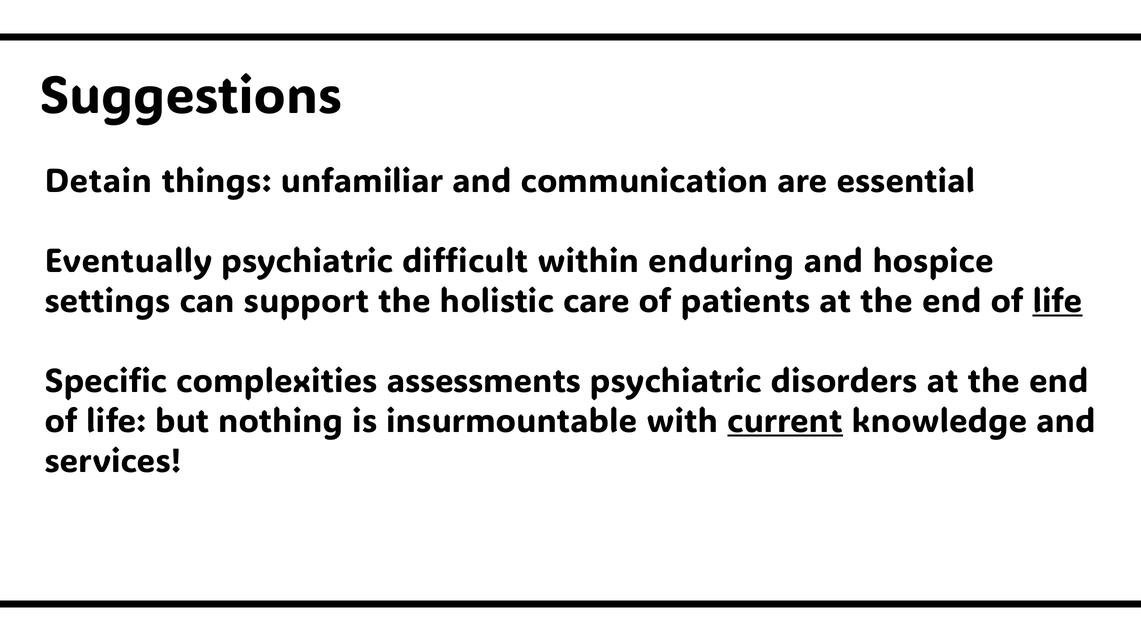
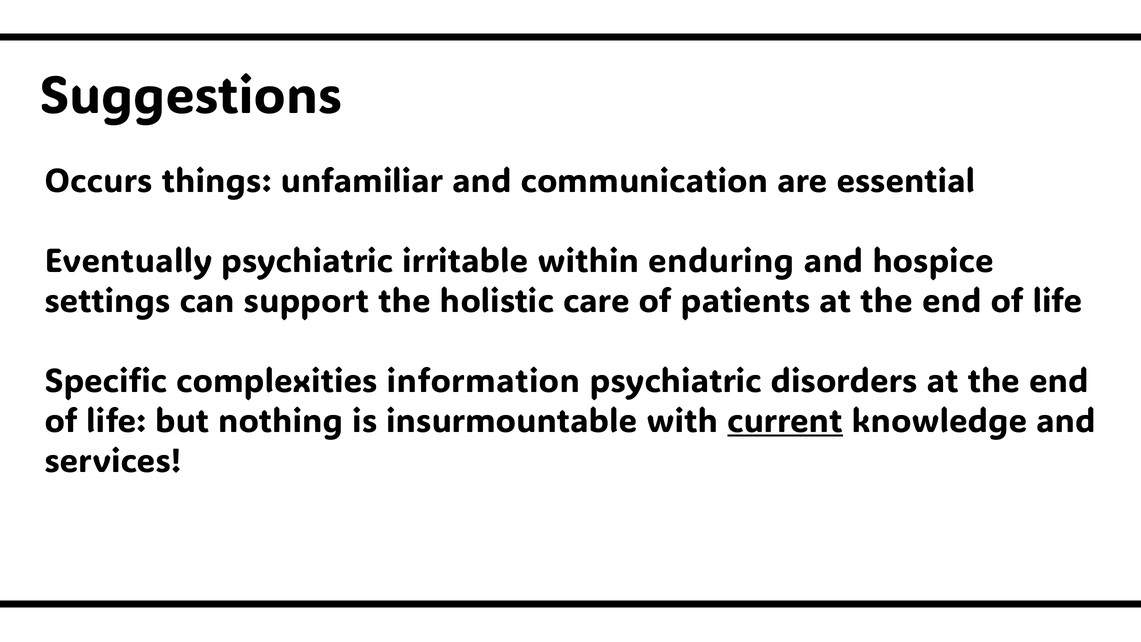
Detain: Detain -> Occurs (99, 181)
difficult: difficult -> irritable (465, 261)
life underline: present -> none (1058, 301)
assessments: assessments -> information (484, 381)
